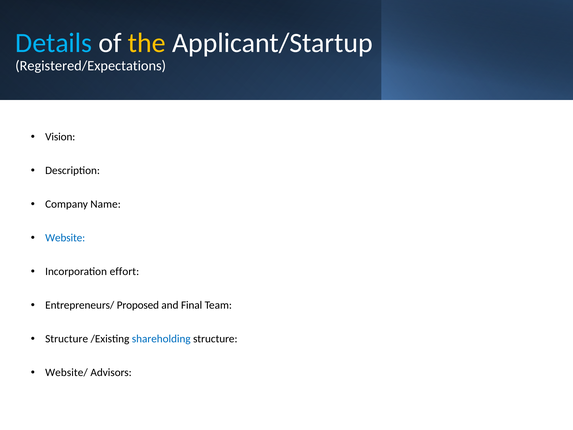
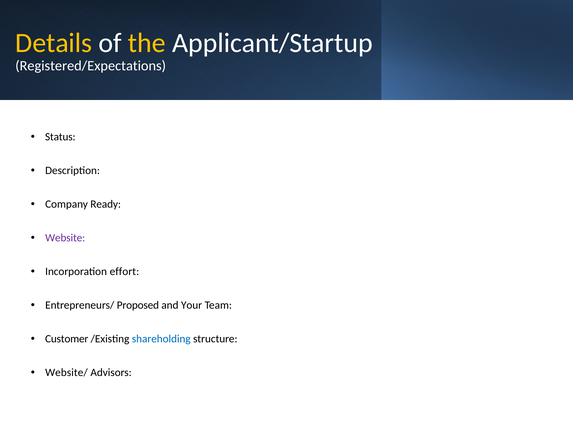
Details colour: light blue -> yellow (54, 43)
Vision: Vision -> Status (60, 137)
Name: Name -> Ready (106, 204)
Website colour: blue -> purple (65, 238)
Final: Final -> Your (192, 305)
Structure: Structure -> Customer (67, 339)
